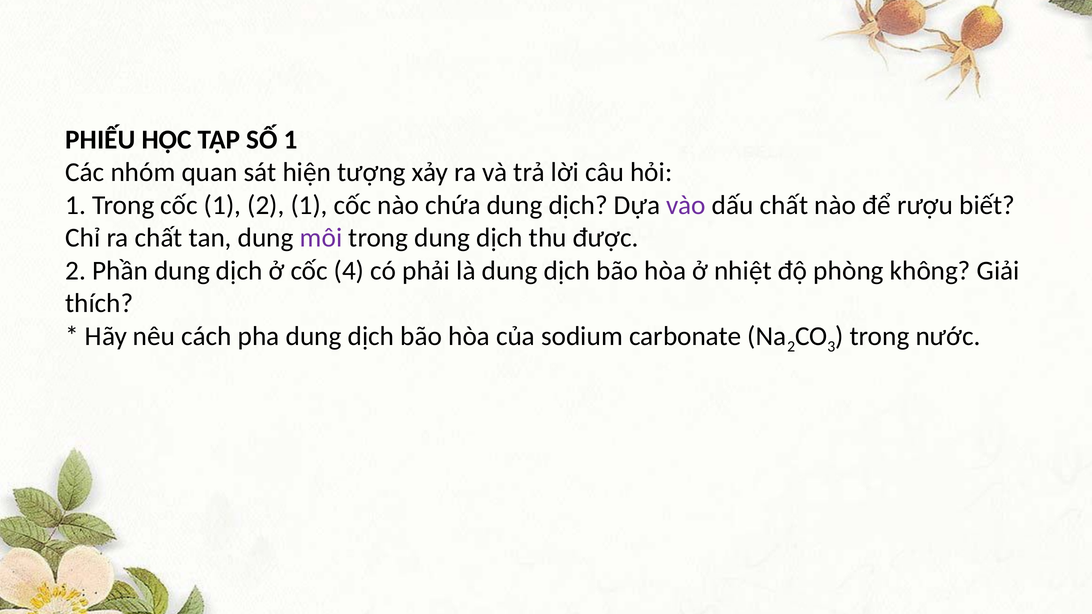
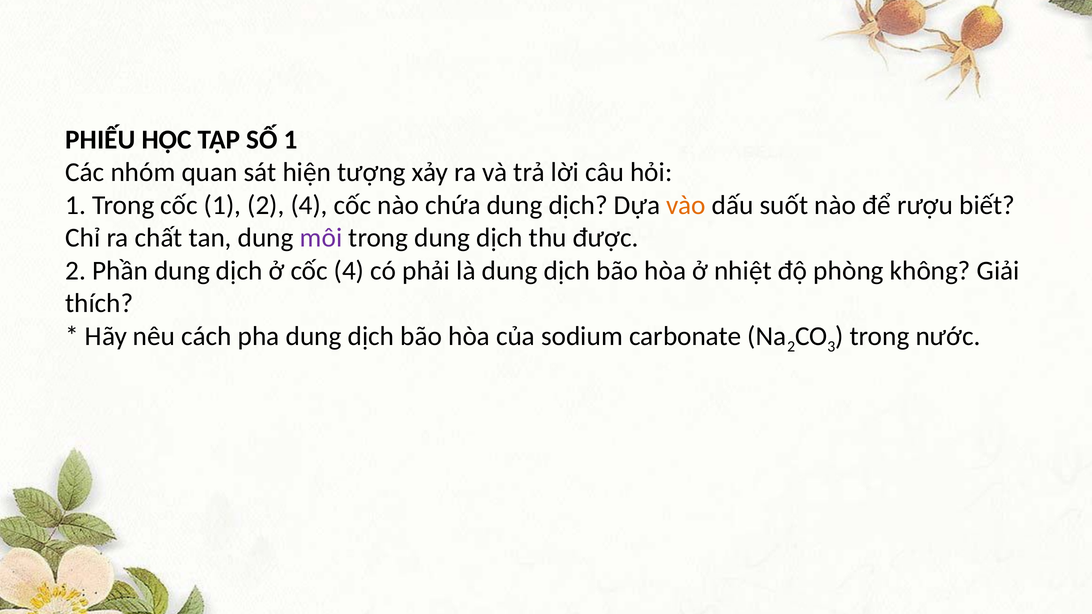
2 1: 1 -> 4 (309, 205)
vào colour: purple -> orange (686, 205)
dấu chất: chất -> suốt (784, 205)
